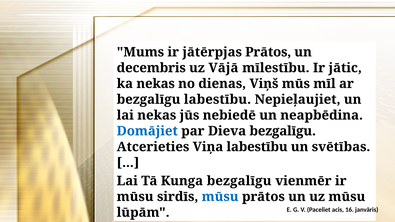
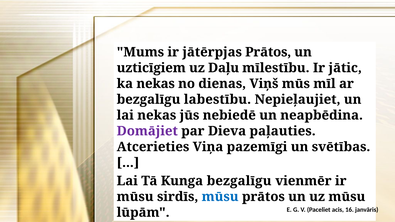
decembris: decembris -> uzticīgiem (151, 68)
Vājā: Vājā -> Daļu (224, 68)
Domājiet colour: blue -> purple (147, 131)
Dieva bezgalīgu: bezgalīgu -> paļauties (283, 131)
Viņa labestību: labestību -> pazemīgi (257, 147)
